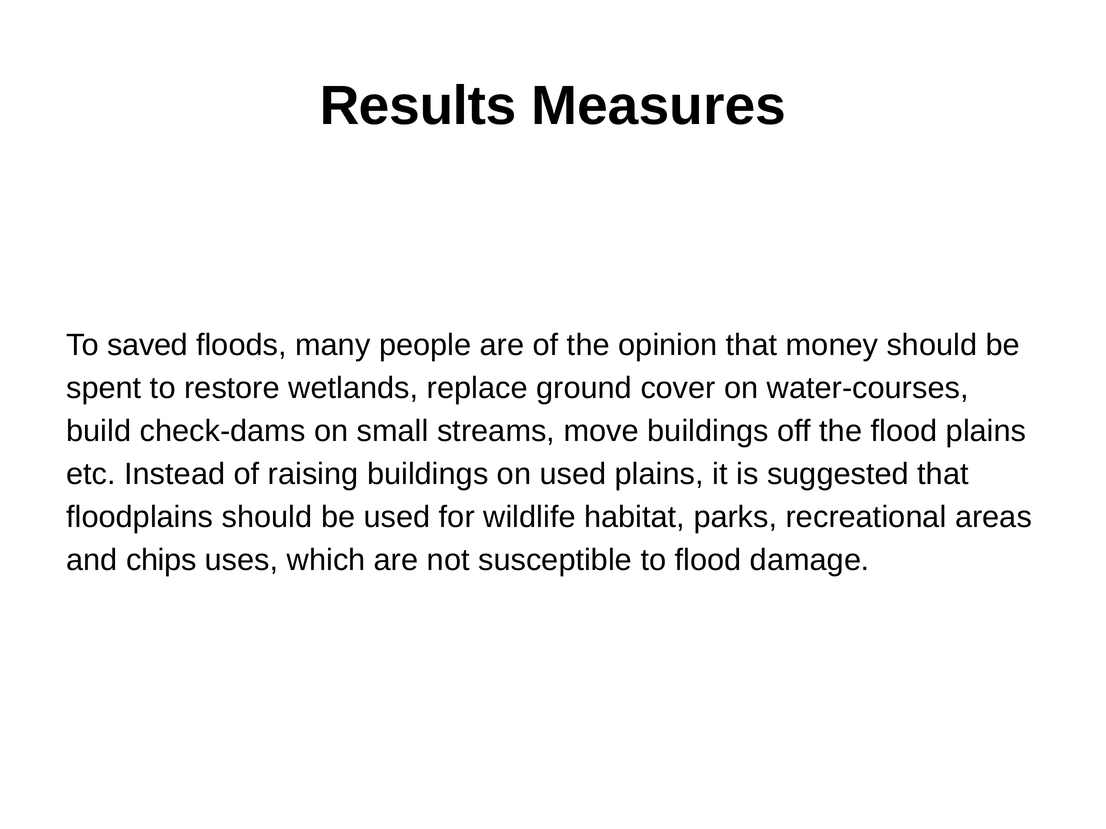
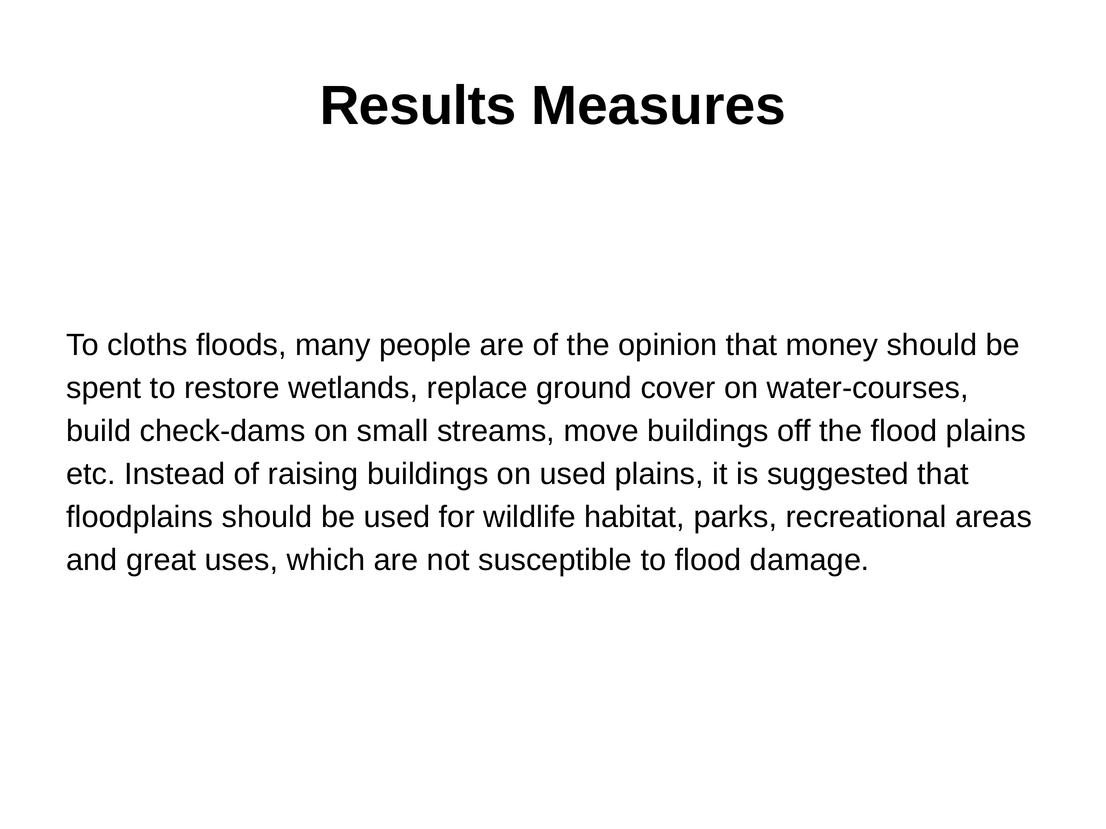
saved: saved -> cloths (147, 345)
chips: chips -> great (161, 560)
